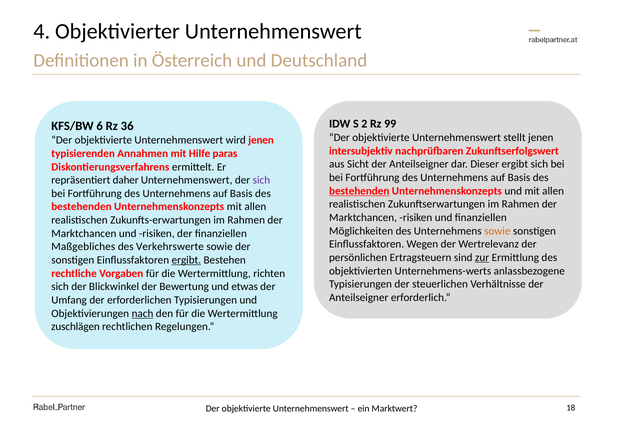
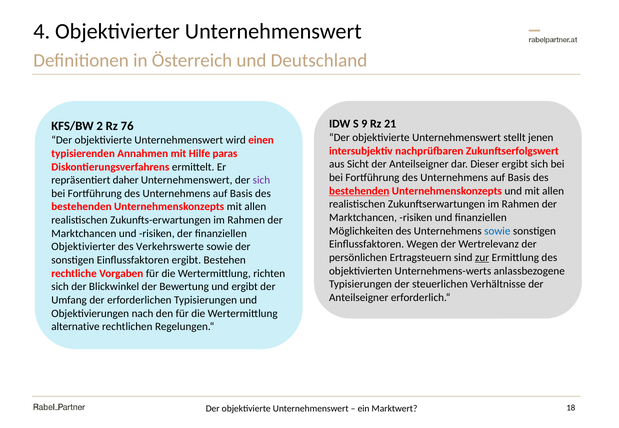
2: 2 -> 9 (364, 124)
99: 99 -> 21 (390, 124)
6: 6 -> 2 (100, 126)
36: 36 -> 76 (127, 126)
wird jenen: jenen -> einen (261, 140)
sowie colour: orange -> blue (497, 231)
Maßgebliches: Maßgebliches -> Objektivierter (83, 247)
ergibt underline: present -> none (186, 260)
und etwas: etwas -> ergibt (245, 287)
nach underline: present -> none (142, 314)
zuschlägen: zuschlägen -> alternative (75, 327)
